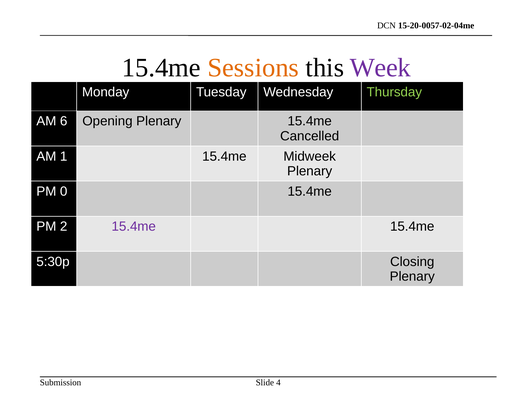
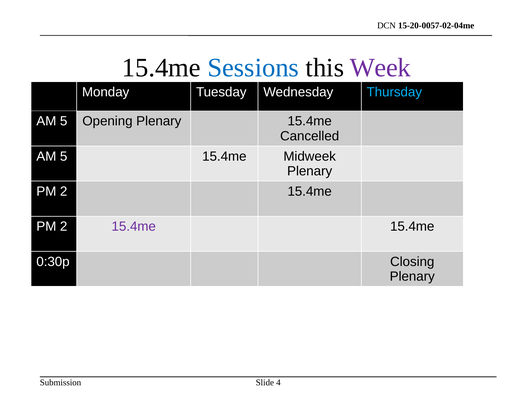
Sessions colour: orange -> blue (253, 68)
Thursday colour: light green -> light blue (394, 92)
6: 6 -> 5 (64, 121)
1: 1 -> 5 (64, 156)
0: 0 -> 2 (64, 191)
5:30p: 5:30p -> 0:30p (53, 262)
